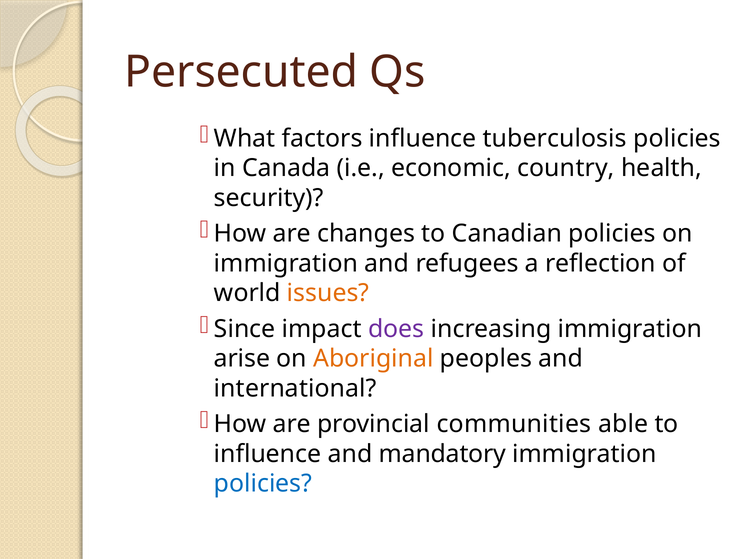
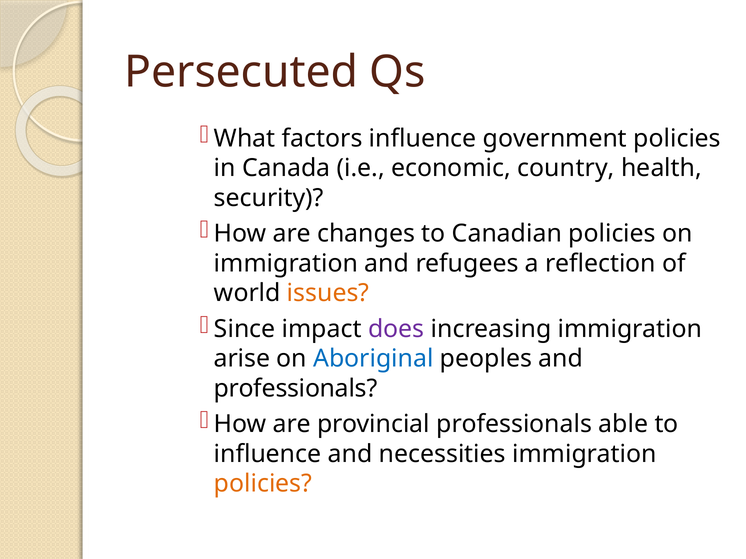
tuberculosis: tuberculosis -> government (555, 138)
Aboriginal colour: orange -> blue (373, 359)
international: international -> professionals (295, 389)
provincial communities: communities -> professionals (514, 424)
mandatory: mandatory -> necessities (442, 454)
policies colour: blue -> orange (263, 484)
